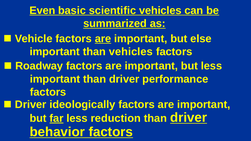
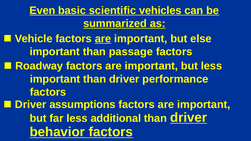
than vehicles: vehicles -> passage (131, 52)
ideologically: ideologically -> assumptions (82, 105)
far underline: present -> none (56, 118)
reduction: reduction -> additional (116, 118)
